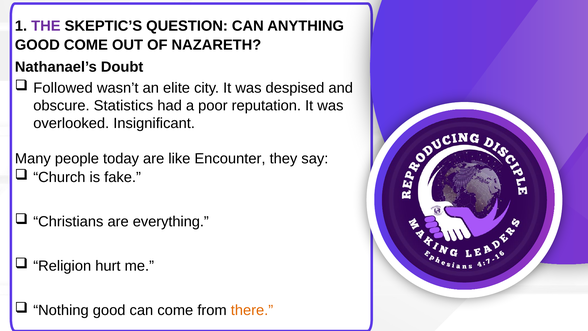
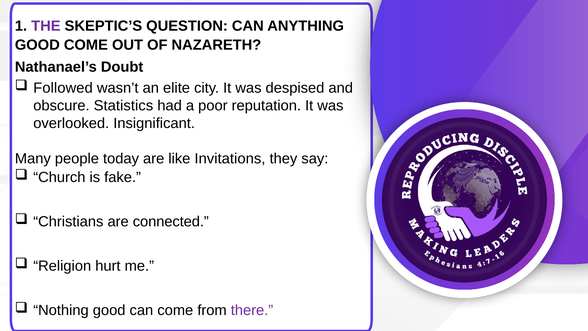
Encounter: Encounter -> Invitations (230, 158)
everything: everything -> connected (171, 222)
there colour: orange -> purple (252, 310)
